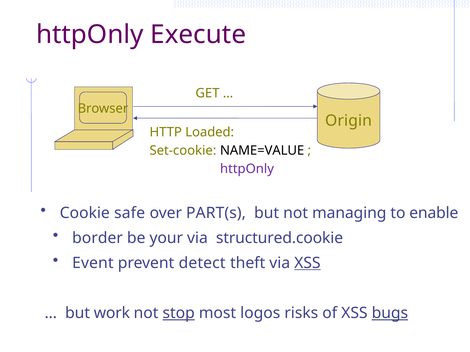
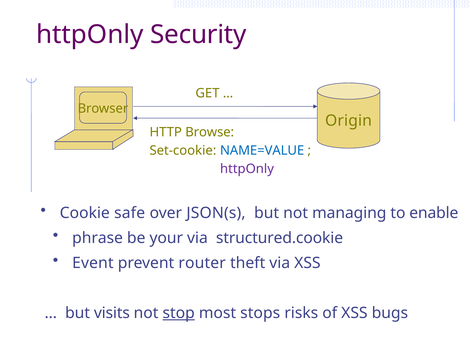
Execute: Execute -> Security (198, 35)
Loaded: Loaded -> Browse (210, 132)
NAME=VALUE colour: black -> blue (262, 151)
PART(s: PART(s -> JSON(s (216, 213)
border: border -> phrase (98, 238)
detect: detect -> router (202, 263)
XSS underline: present -> none (307, 263)
work: work -> visits (112, 313)
logos: logos -> stops (260, 313)
bugs underline: present -> none (390, 313)
